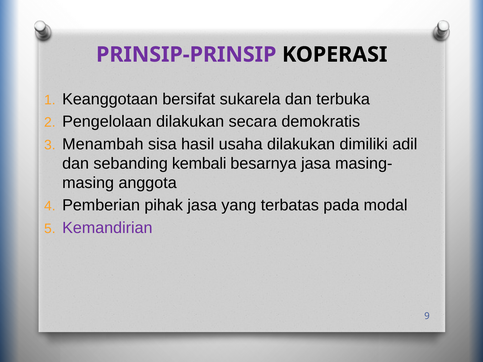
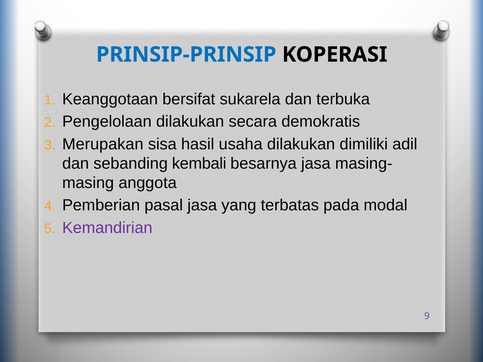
PRINSIP-PRINSIP colour: purple -> blue (186, 55)
Menambah: Menambah -> Merupakan (103, 144)
pihak: pihak -> pasal (164, 205)
